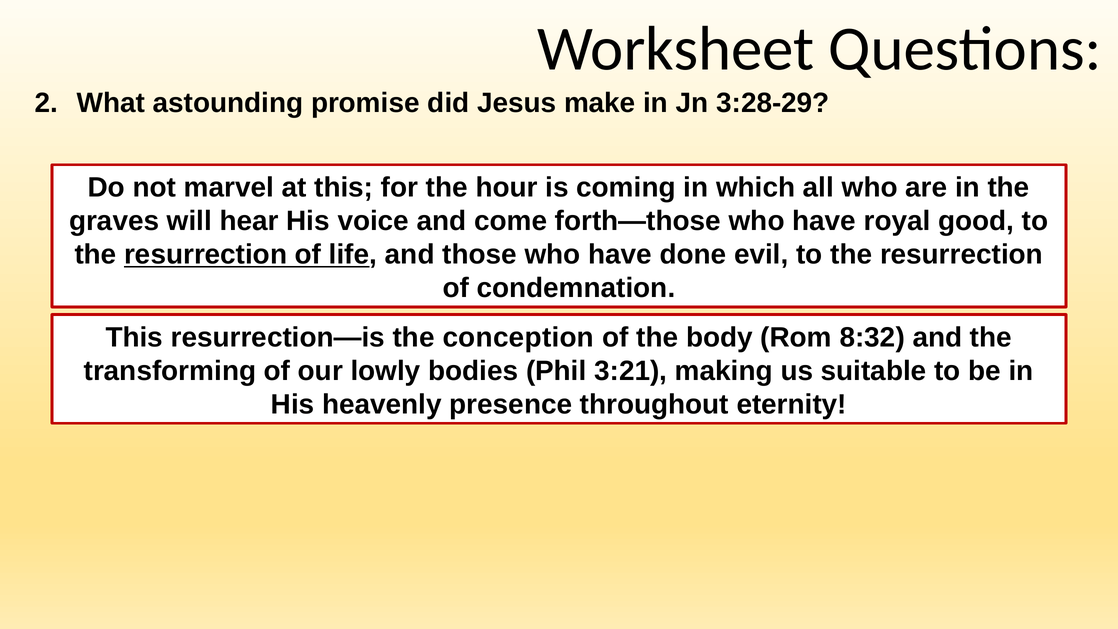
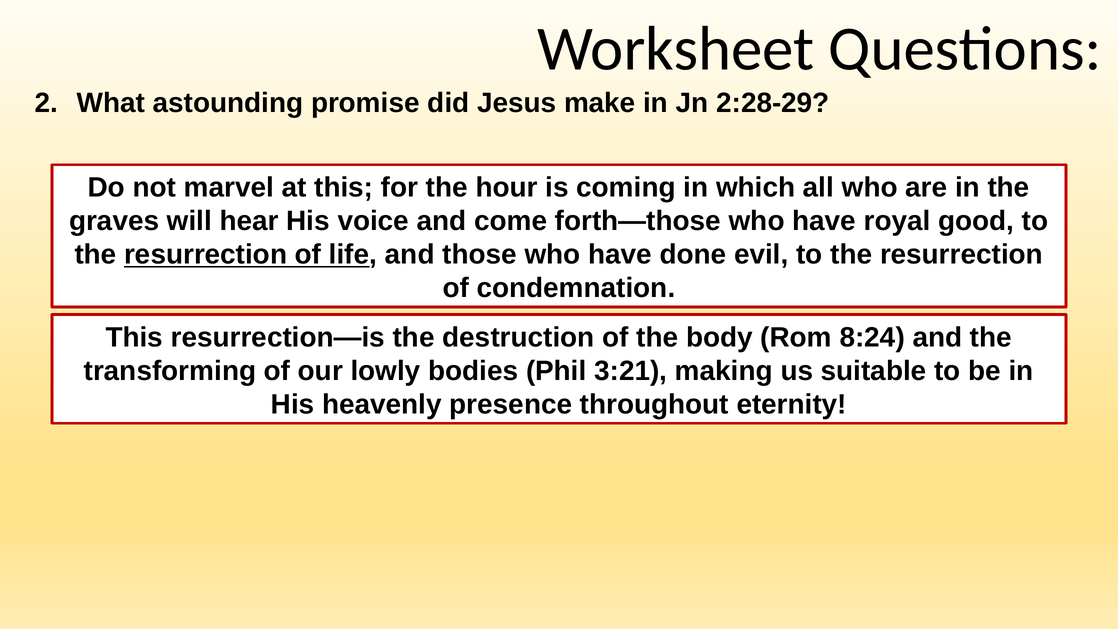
3:28-29: 3:28-29 -> 2:28-29 (773, 103)
conception: conception -> destruction (518, 337)
8:32: 8:32 -> 8:24 (872, 337)
